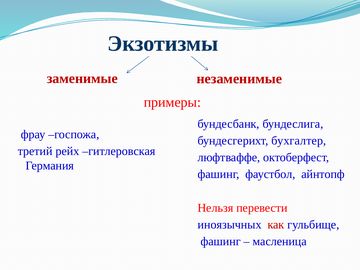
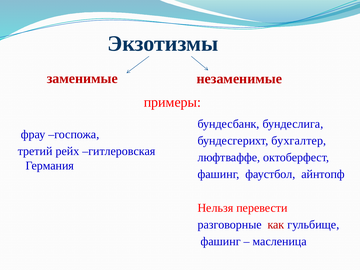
иноязычных: иноязычных -> разговорные (230, 225)
